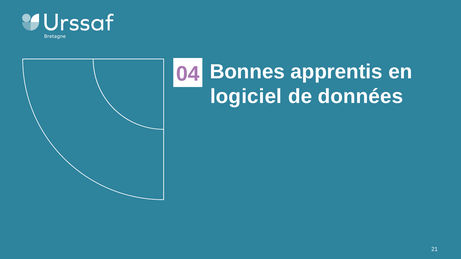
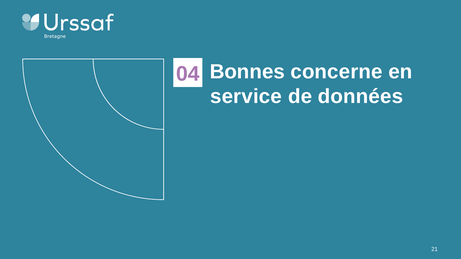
apprentis: apprentis -> concerne (337, 72)
logiciel: logiciel -> service (246, 96)
